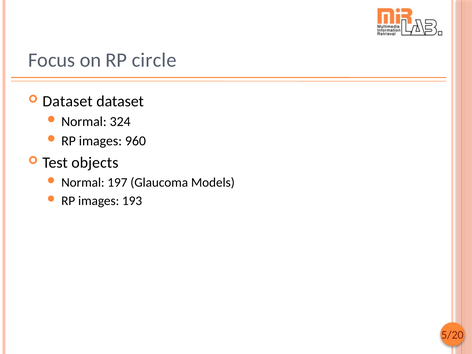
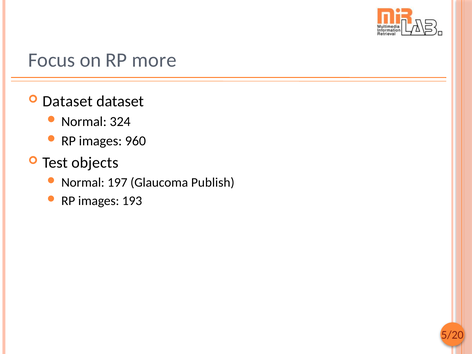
circle: circle -> more (154, 60)
Models: Models -> Publish (213, 182)
